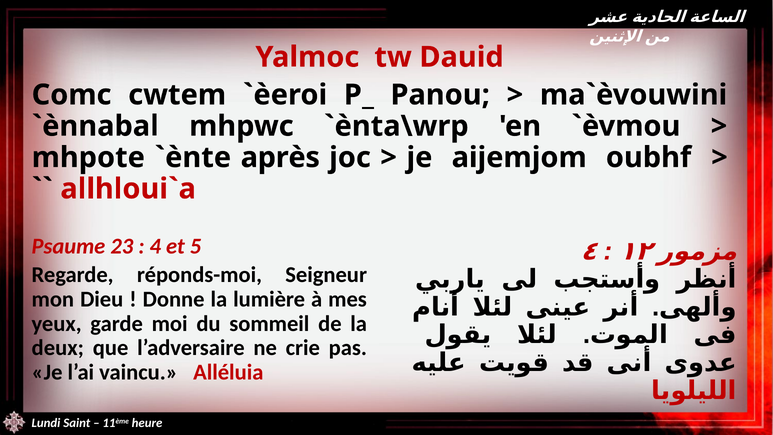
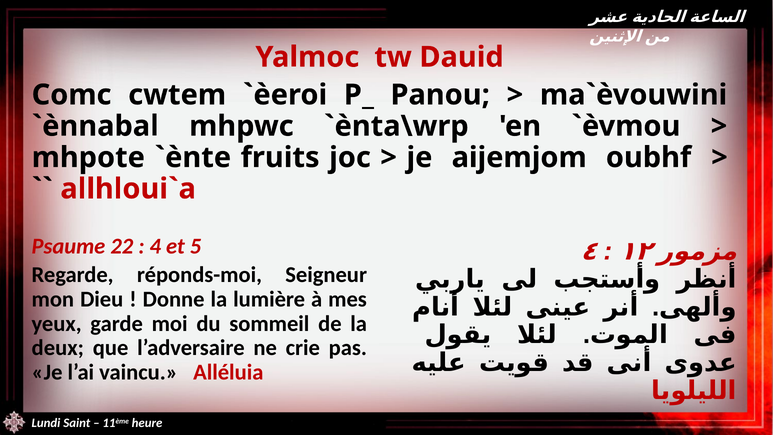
après: après -> fruits (280, 157)
23: 23 -> 22 (122, 246)
